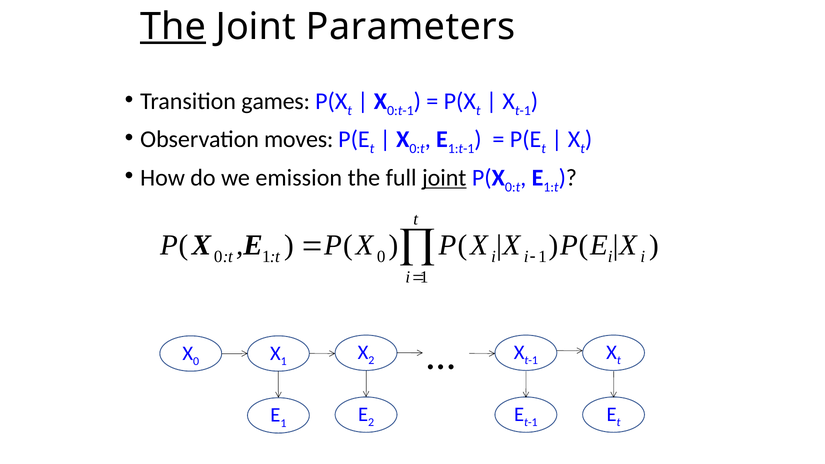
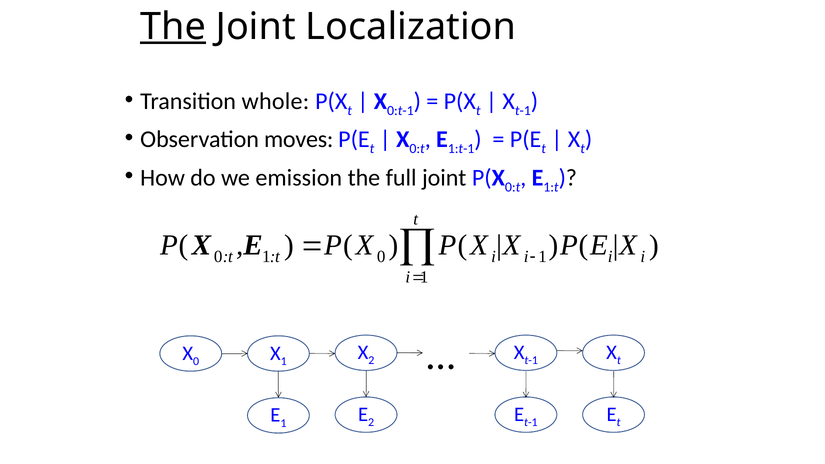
Parameters: Parameters -> Localization (411, 27)
games: games -> whole (275, 101)
joint underline: present -> none (444, 178)
